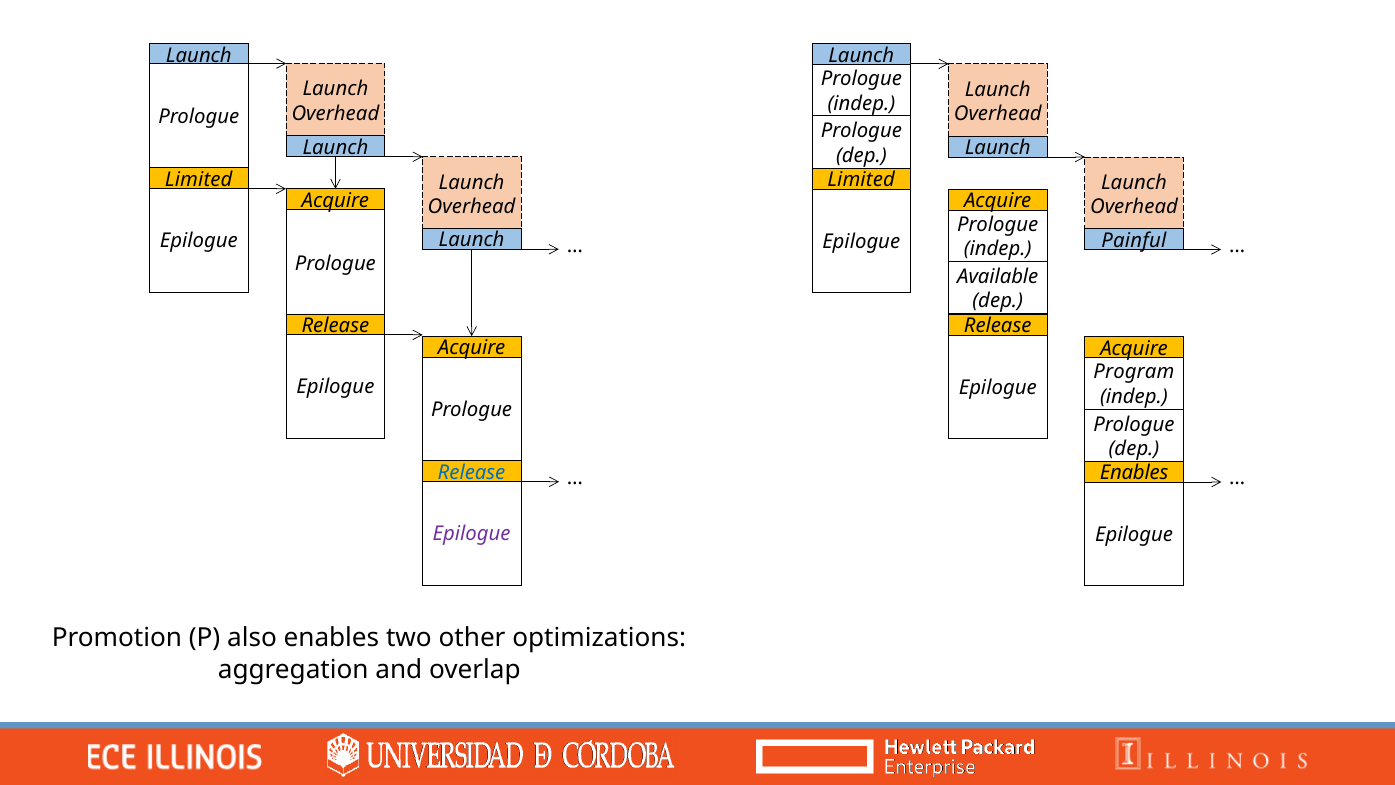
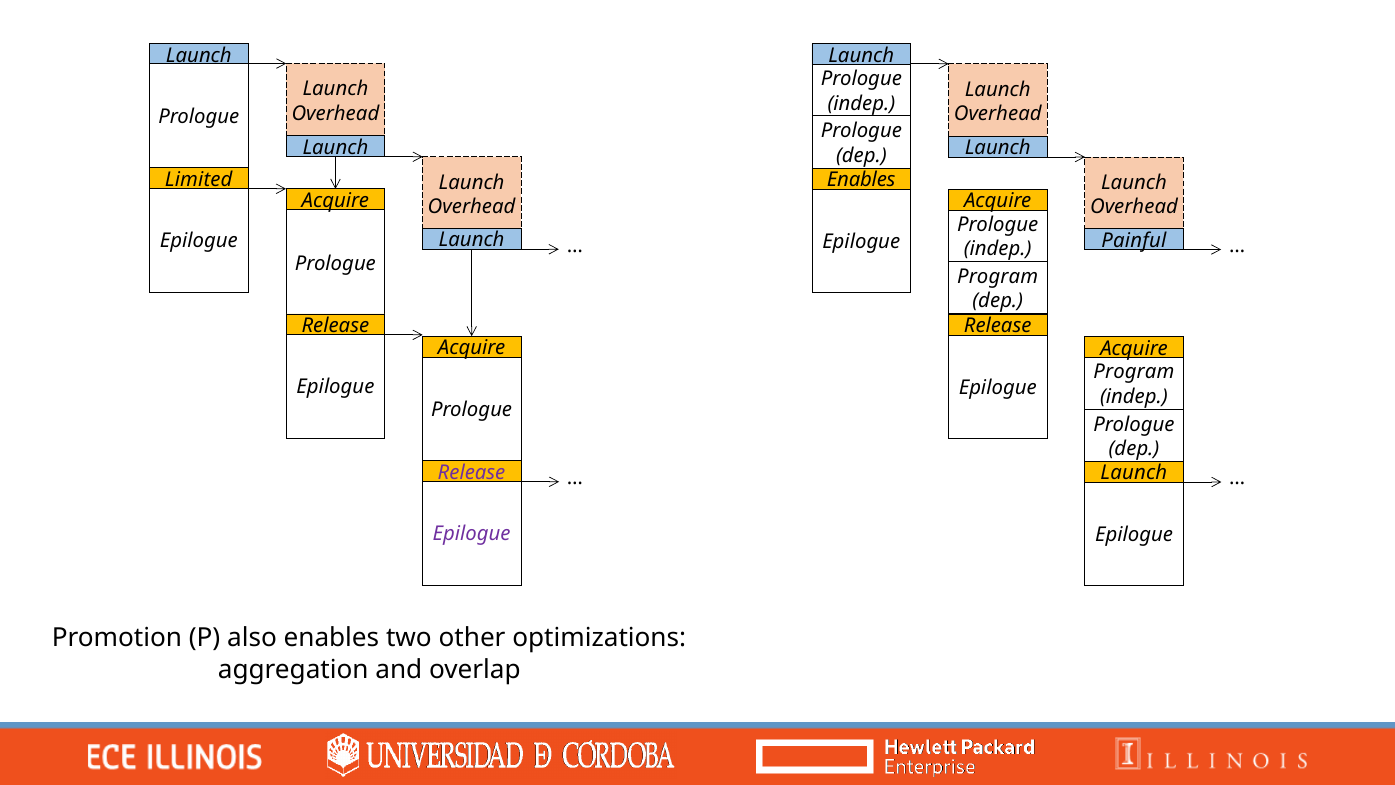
Limited: Limited -> Enables (861, 180)
Available: Available -> Program (998, 277)
Release colour: blue -> purple (472, 472)
Enables: Enables -> Launch (1134, 473)
